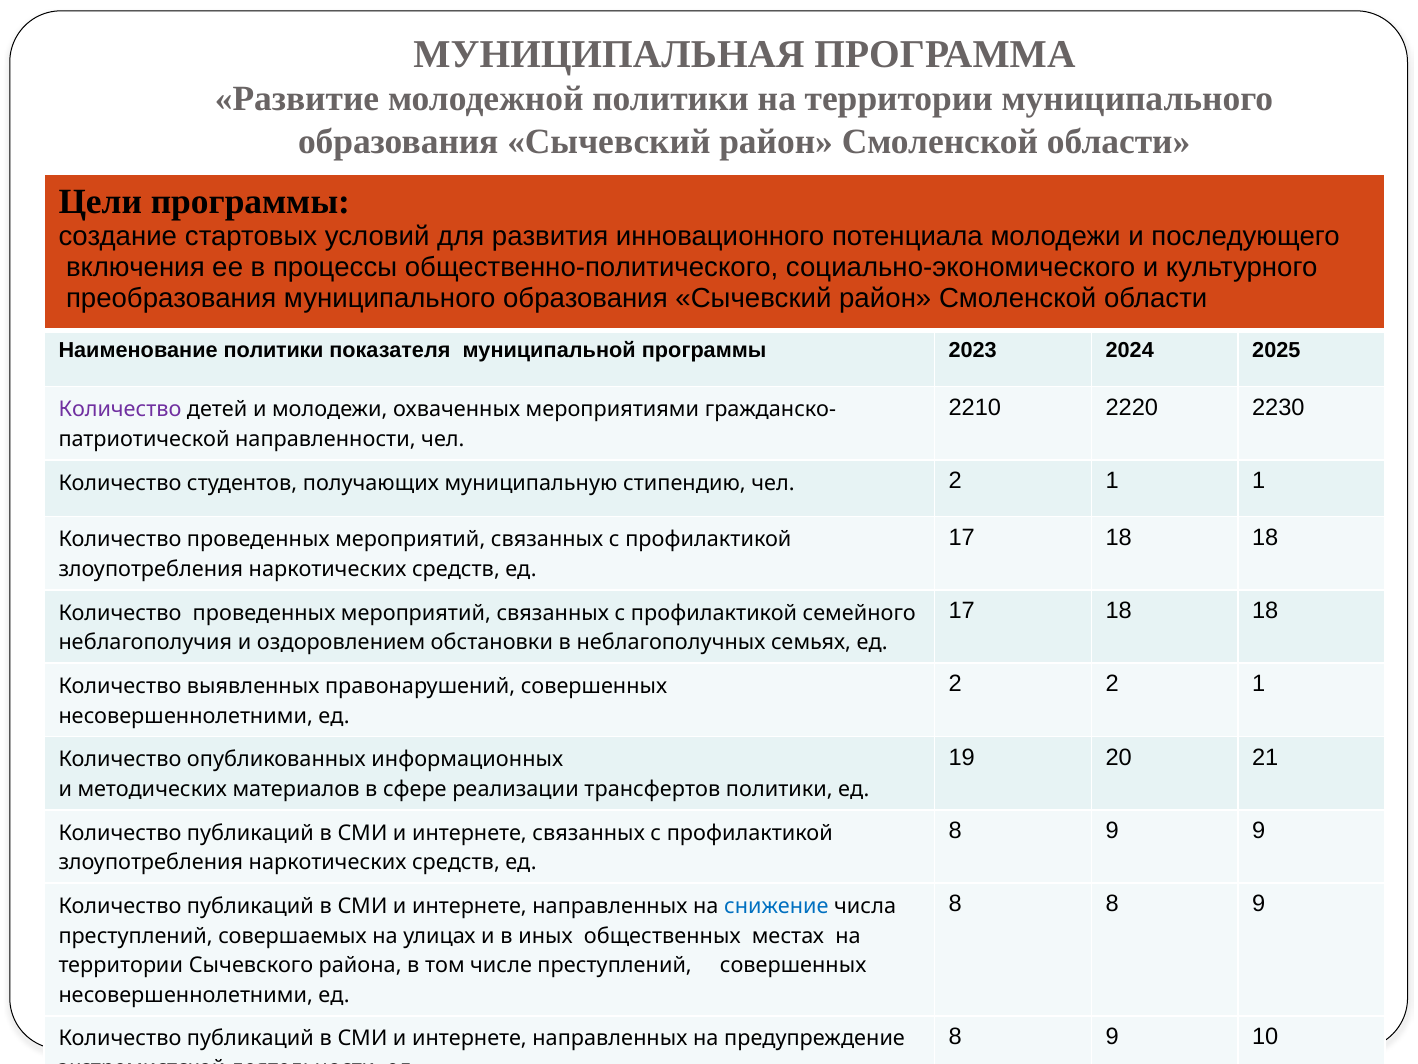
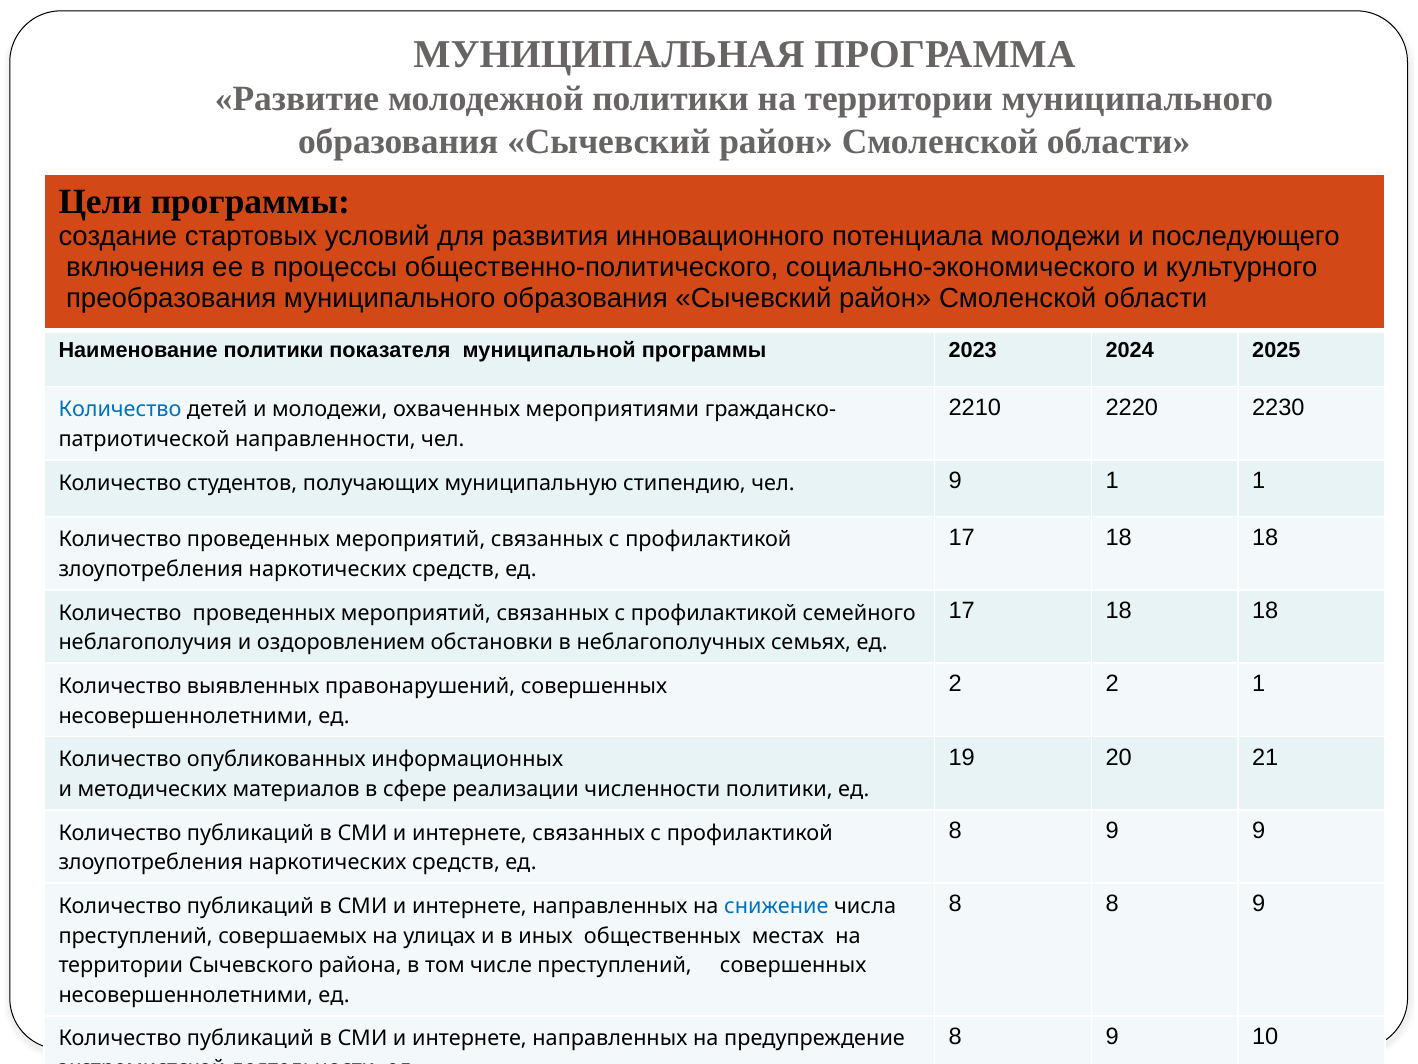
Количество colour: purple -> blue (120, 410)
чел 2: 2 -> 9 (955, 481)
трансфертов: трансфертов -> численности (652, 789)
